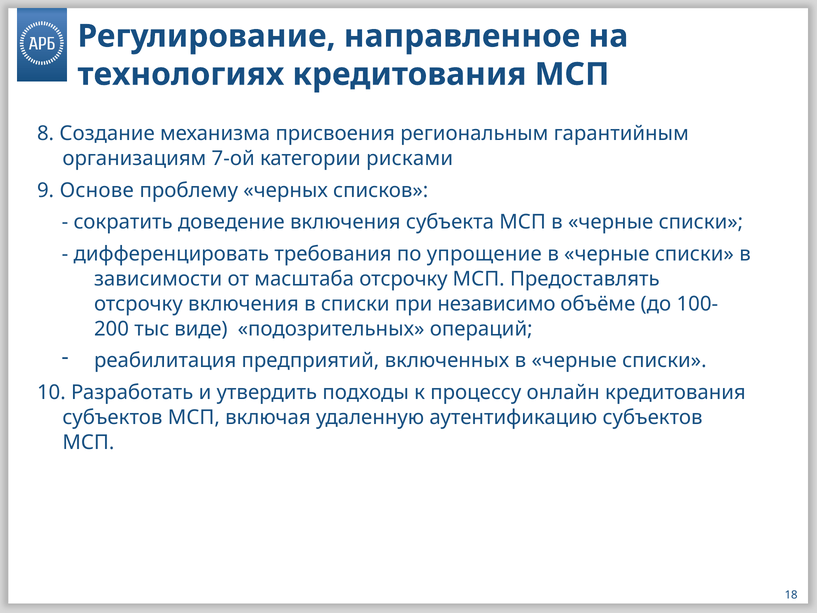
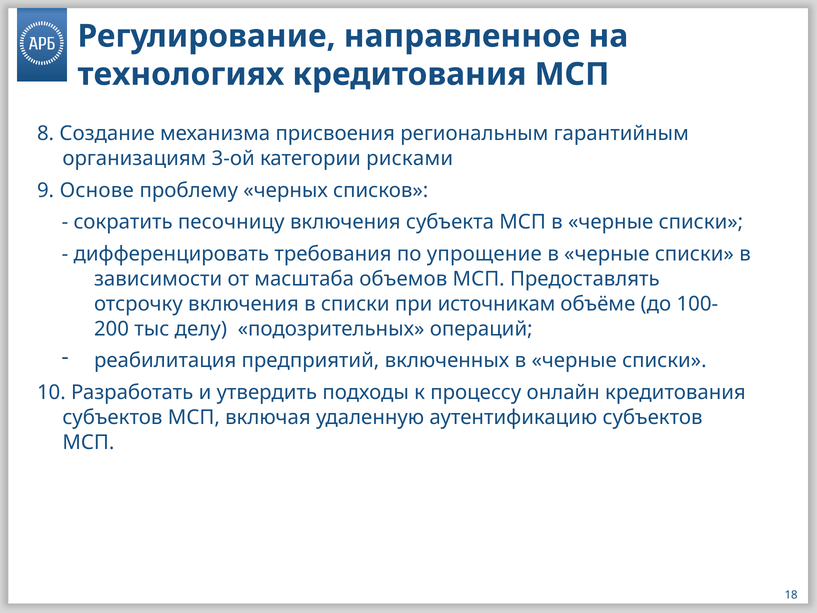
7-ой: 7-ой -> 3-ой (233, 158)
доведение: доведение -> песочницу (231, 222)
масштаба отсрочку: отсрочку -> объемов (403, 279)
независимо: независимо -> источникам (497, 304)
виде: виде -> делу (201, 329)
